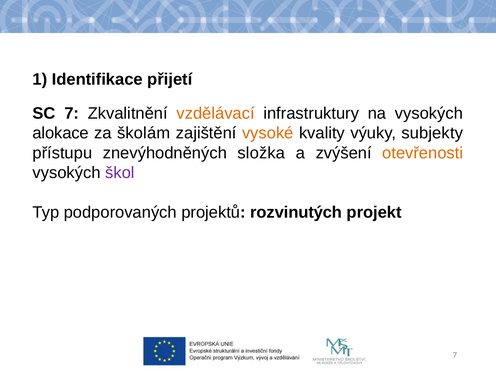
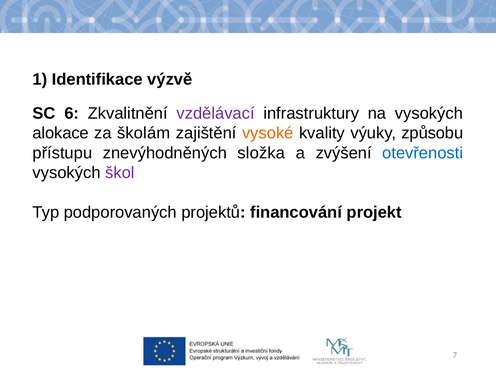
přijetí: přijetí -> výzvě (170, 79)
SC 7: 7 -> 6 (72, 113)
vzdělávací colour: orange -> purple (216, 113)
subjekty: subjekty -> způsobu (432, 133)
otevřenosti colour: orange -> blue (423, 153)
rozvinutých: rozvinutých -> financování (296, 212)
